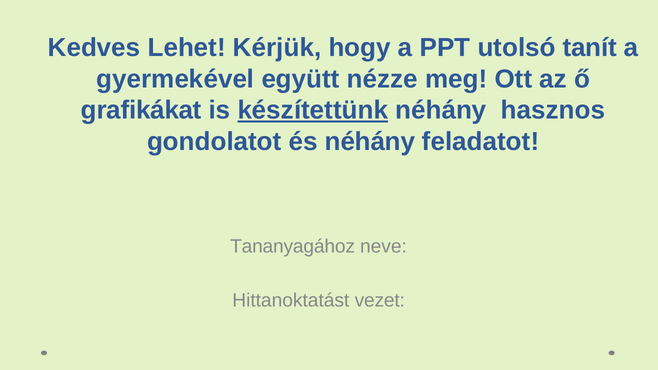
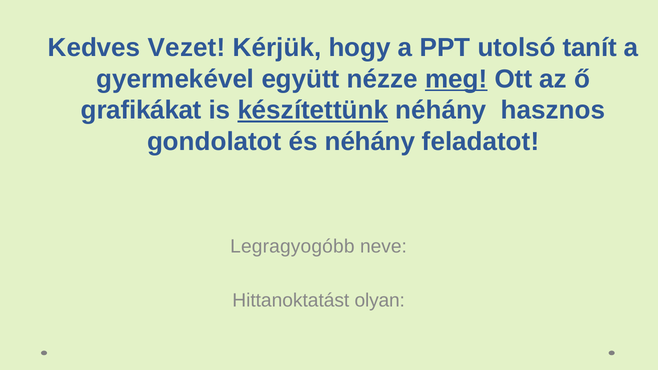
Lehet: Lehet -> Vezet (187, 48)
meg underline: none -> present (456, 79)
Tananyagához: Tananyagához -> Legragyogóbb (292, 247)
vezet: vezet -> olyan (380, 301)
